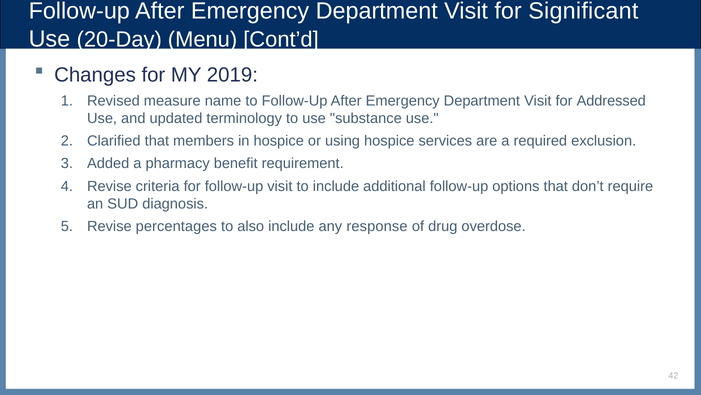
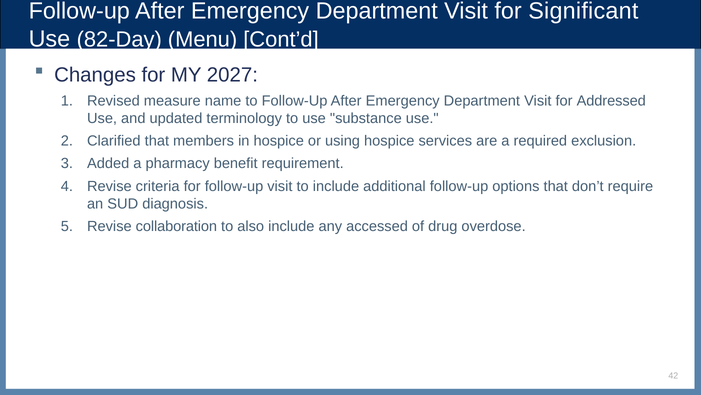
20-Day: 20-Day -> 82-Day (119, 39)
2019: 2019 -> 2027 (232, 75)
percentages: percentages -> collaboration (176, 226)
response: response -> accessed (377, 226)
